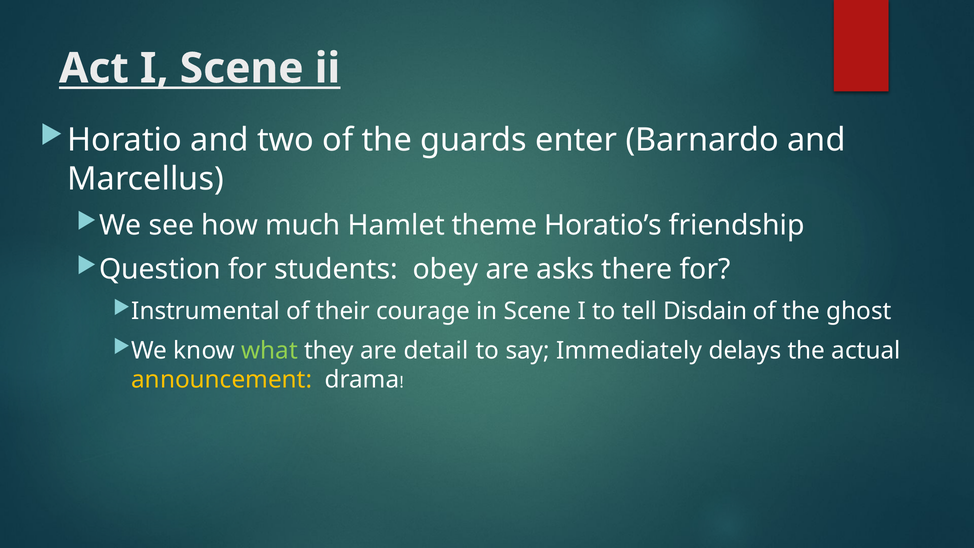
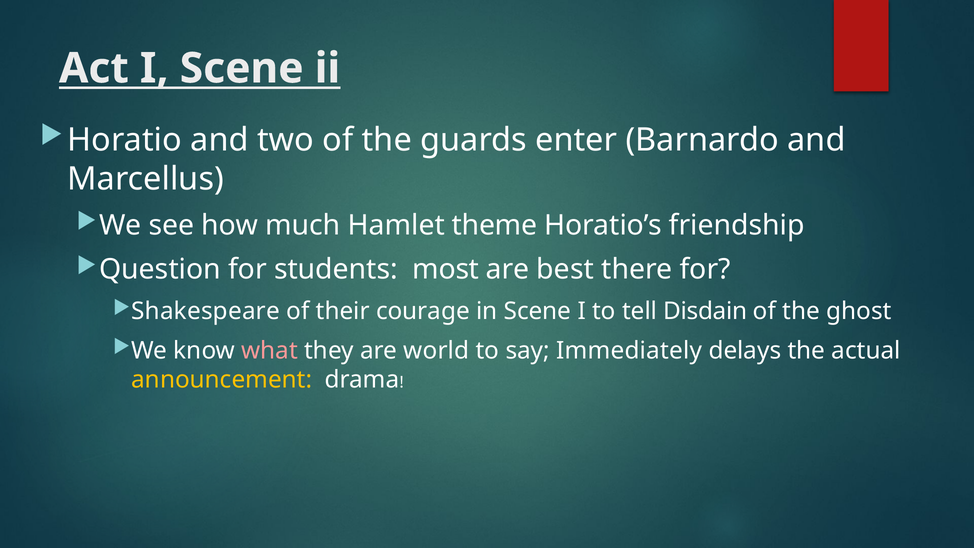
obey: obey -> most (446, 270)
asks: asks -> best (565, 270)
Instrumental: Instrumental -> Shakespeare (206, 311)
what colour: light green -> pink (270, 350)
detail: detail -> world (436, 350)
